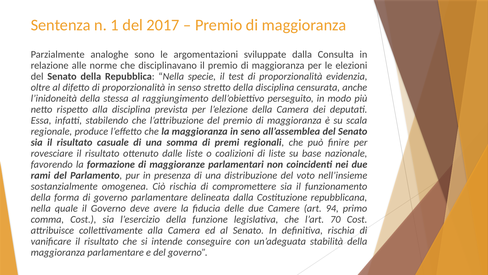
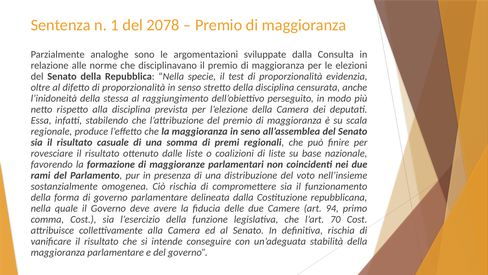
2017: 2017 -> 2078 (163, 25)
